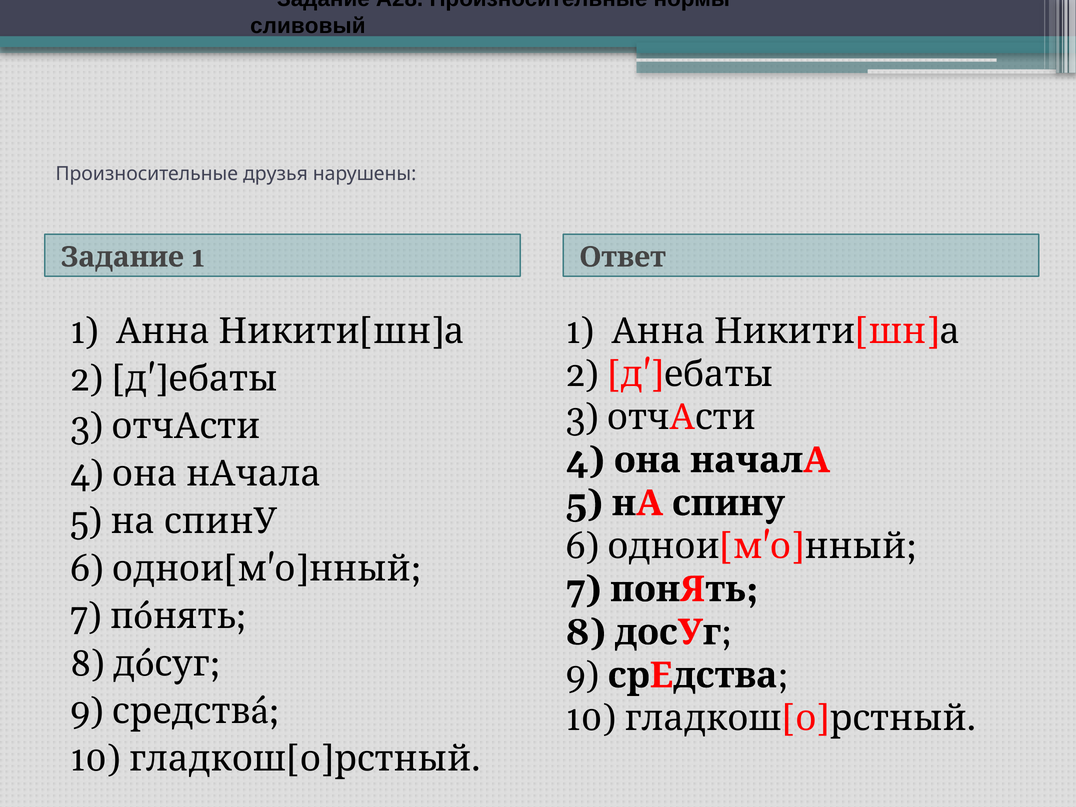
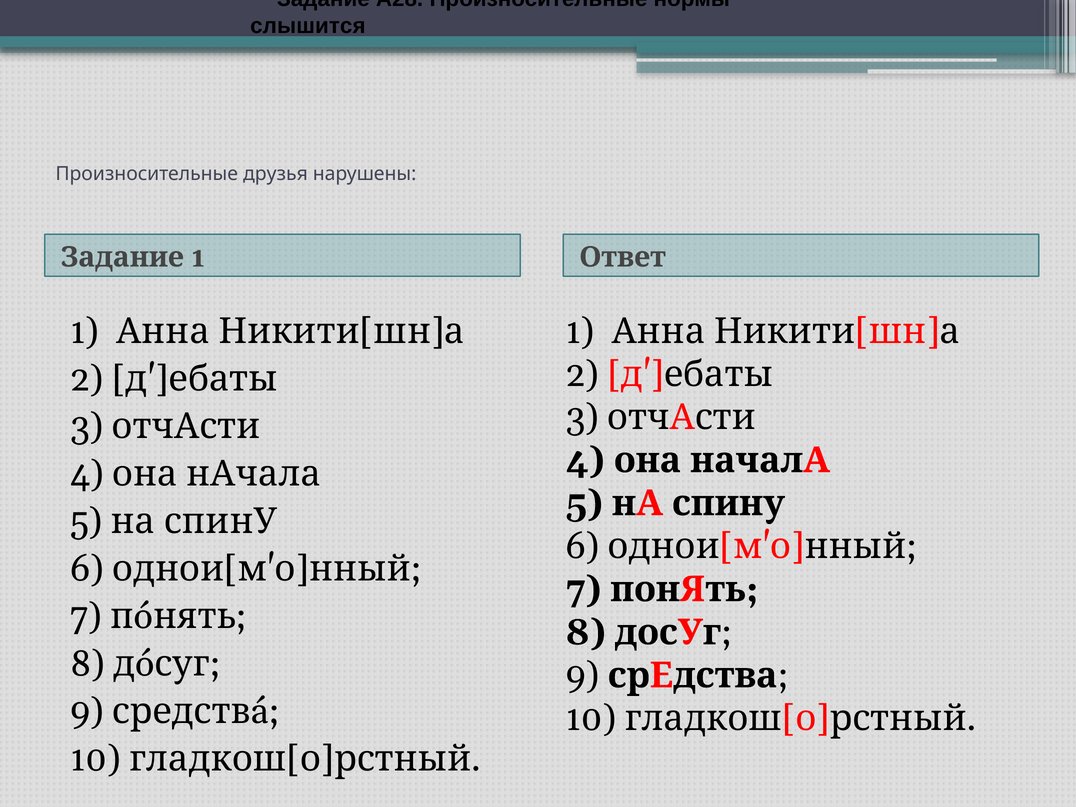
сливовый: сливовый -> слышится (308, 26)
